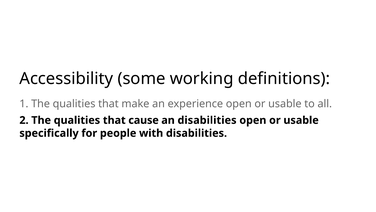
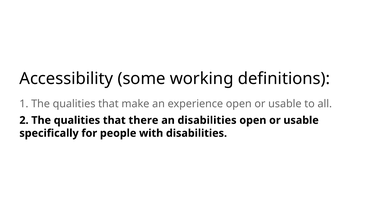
cause: cause -> there (143, 120)
